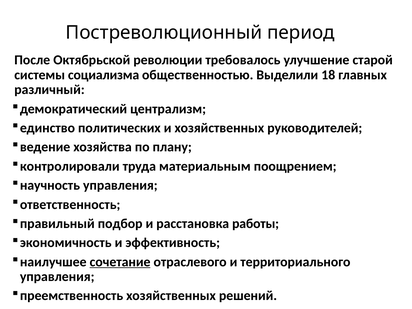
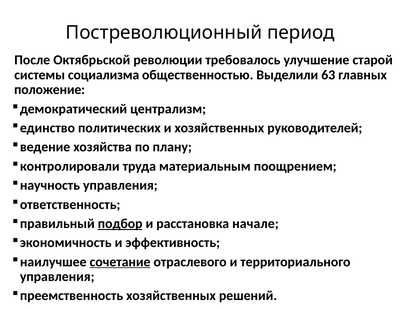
18: 18 -> 63 (328, 75)
различный: различный -> положение (50, 90)
подбор underline: none -> present (120, 224)
работы: работы -> начале (255, 224)
